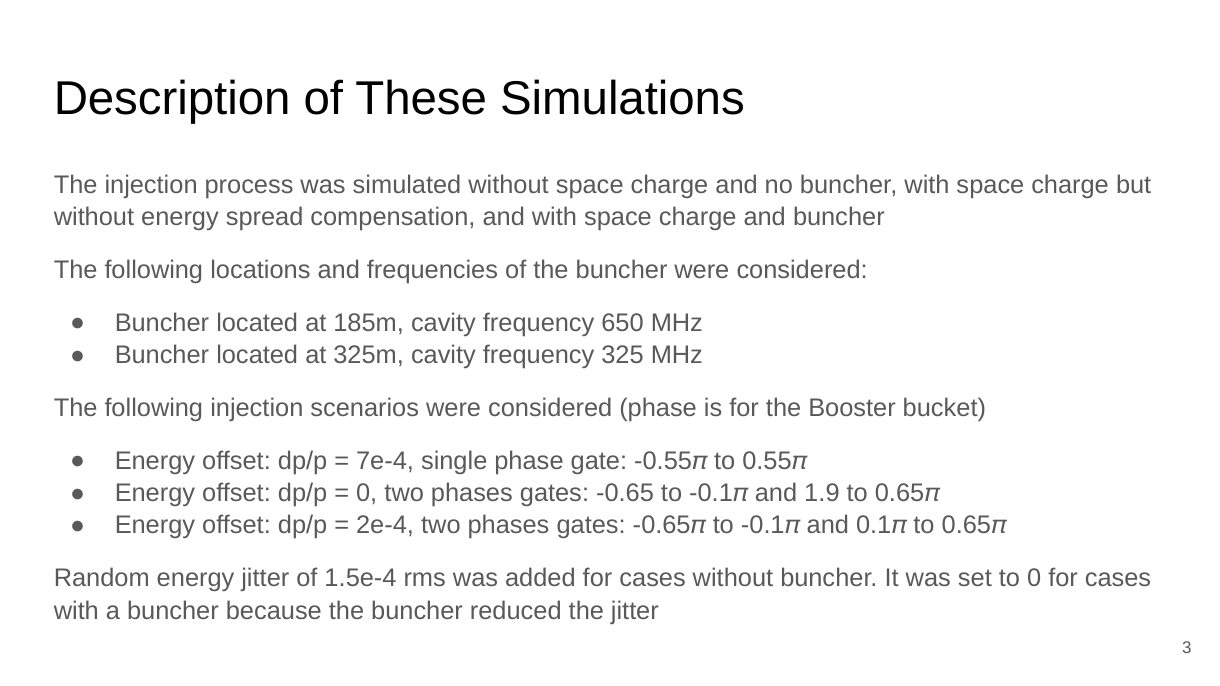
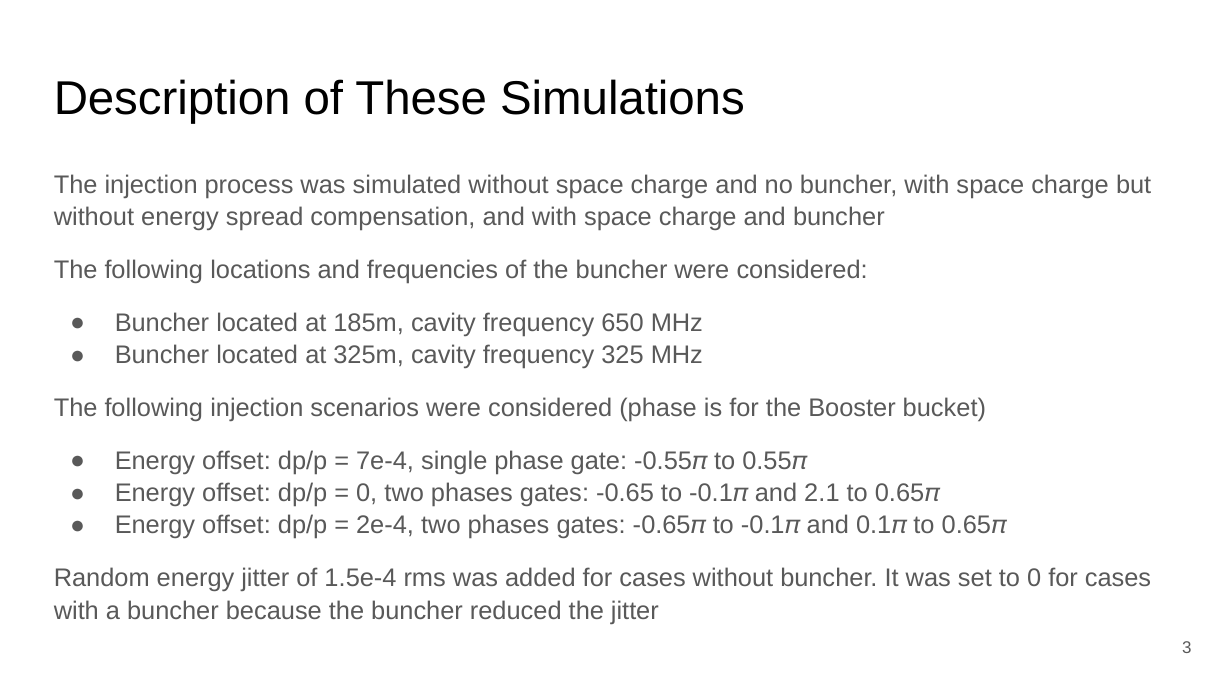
1.9: 1.9 -> 2.1 (822, 493)
